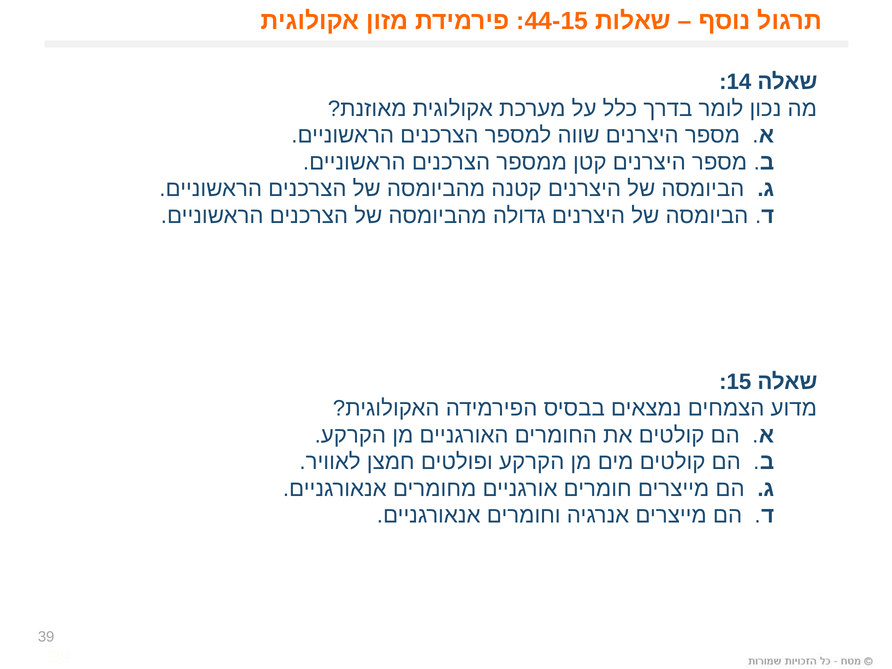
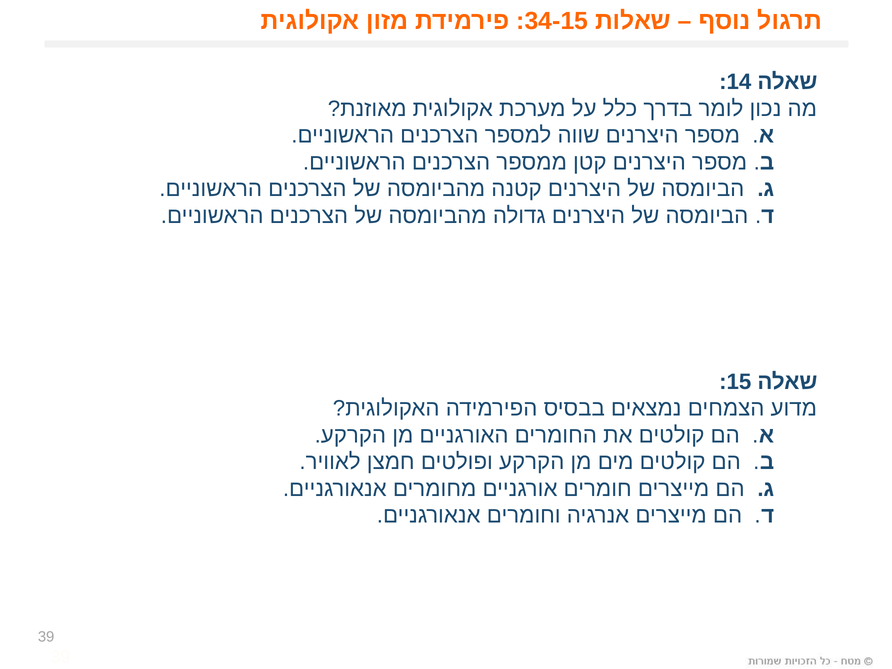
44-15: 44-15 -> 34-15 (556, 21)
